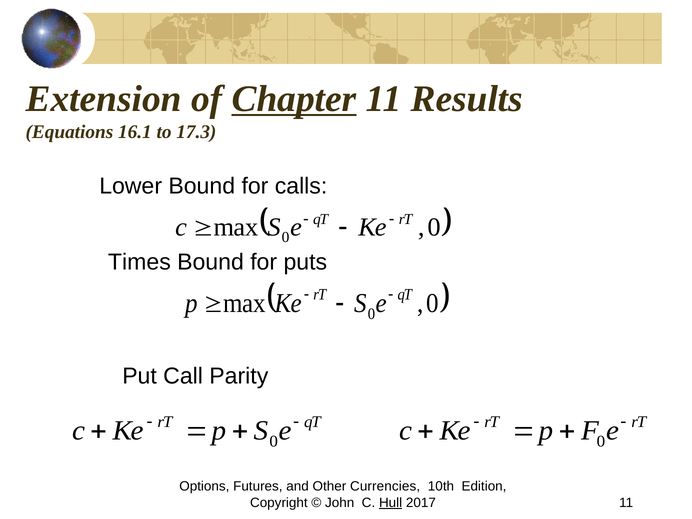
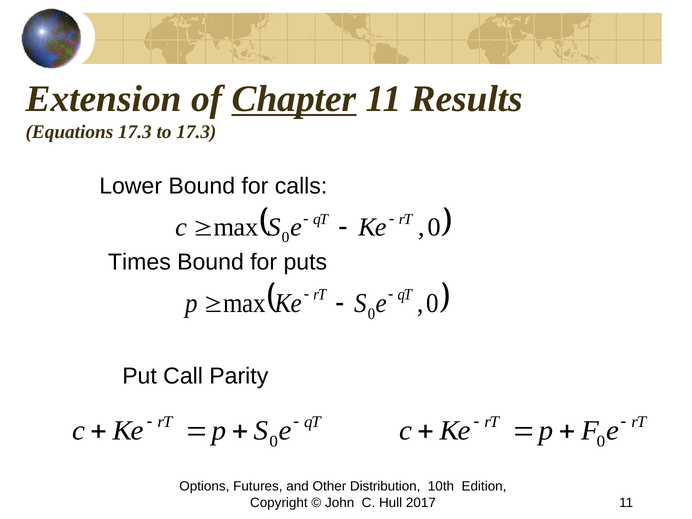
Equations 16.1: 16.1 -> 17.3 (135, 132)
Currencies: Currencies -> Distribution (385, 486)
Hull underline: present -> none (391, 503)
